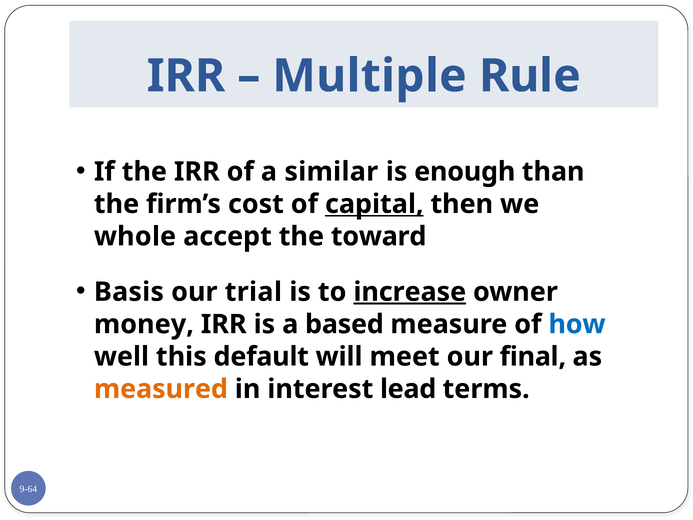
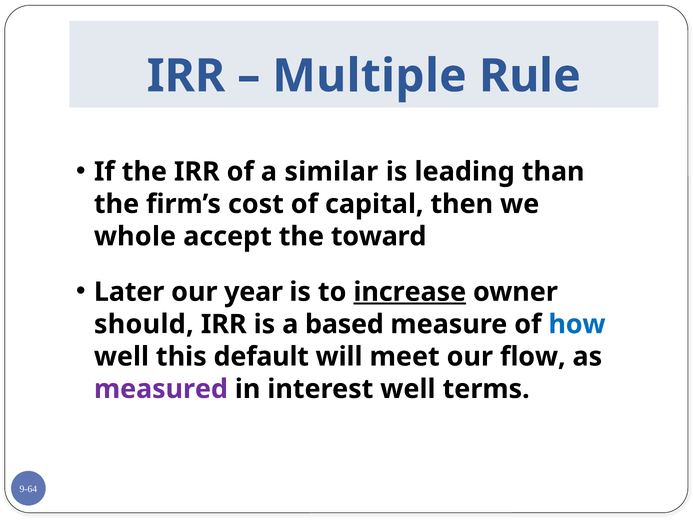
enough: enough -> leading (465, 172)
capital underline: present -> none (374, 204)
Basis: Basis -> Later (129, 292)
trial: trial -> year (254, 292)
money: money -> should (144, 324)
final: final -> flow (533, 357)
measured colour: orange -> purple (161, 389)
interest lead: lead -> well (408, 389)
